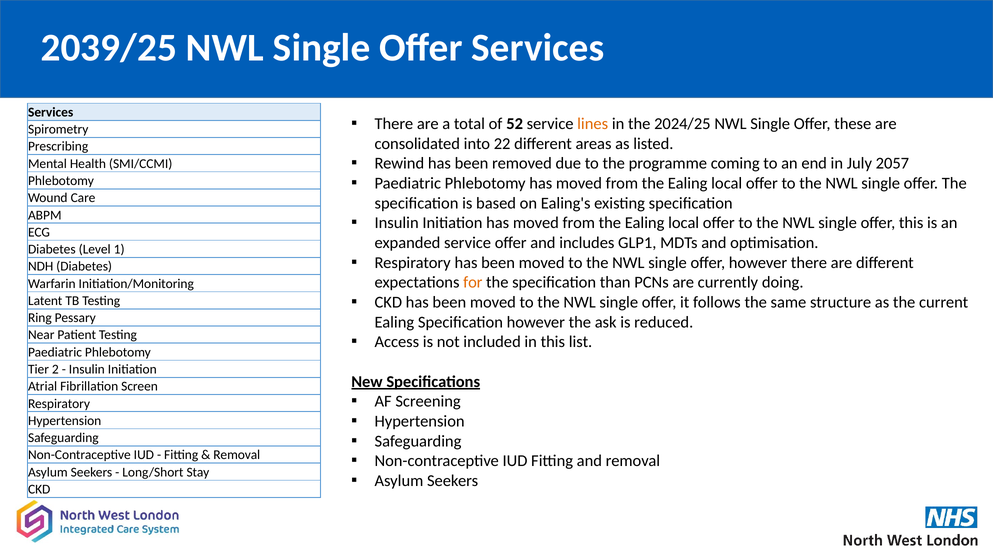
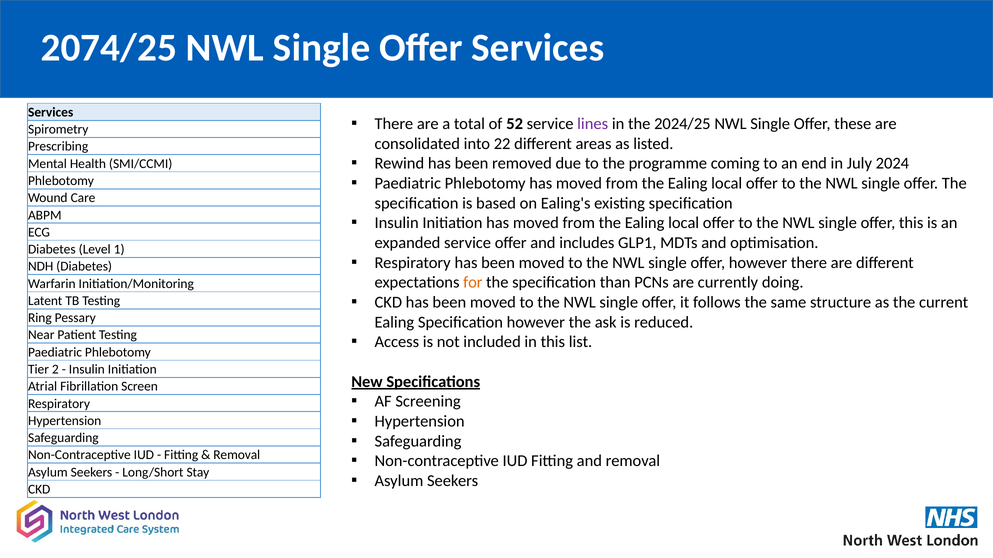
2039/25: 2039/25 -> 2074/25 (109, 48)
lines colour: orange -> purple (593, 124)
2057: 2057 -> 2024 (892, 164)
